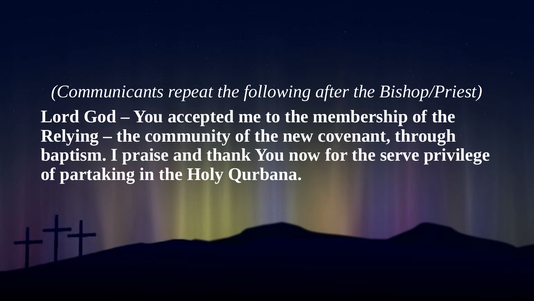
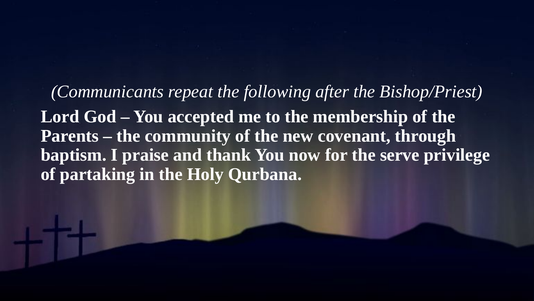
Relying: Relying -> Parents (70, 136)
